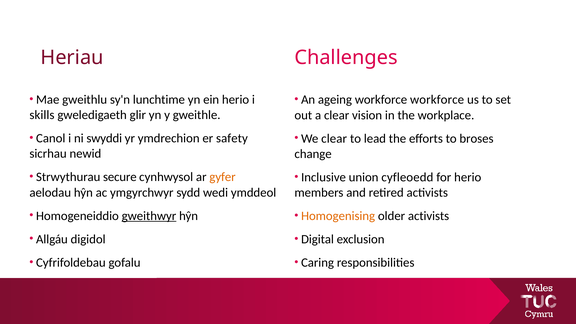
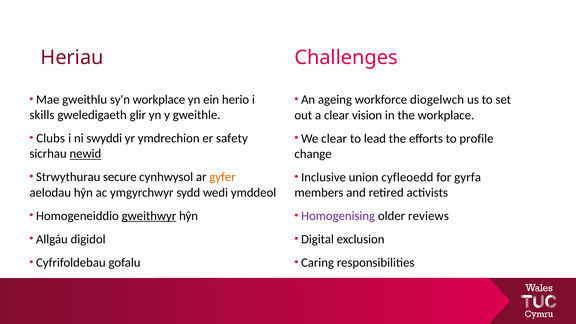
sy'n lunchtime: lunchtime -> workplace (159, 100)
workforce workforce: workforce -> diogelwch (437, 100)
Canol: Canol -> Clubs (51, 138)
broses: broses -> profile (476, 138)
newid underline: none -> present (85, 154)
for herio: herio -> gyrfa (468, 177)
Homogenising colour: orange -> purple (338, 216)
older activists: activists -> reviews (428, 216)
